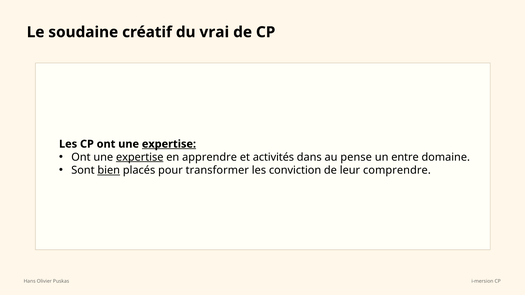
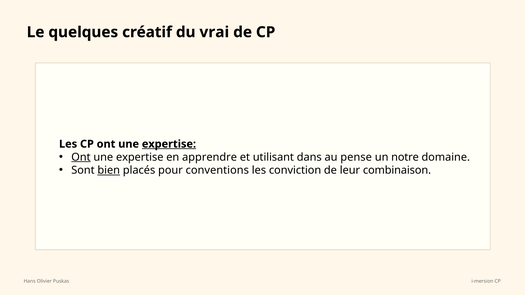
soudaine: soudaine -> quelques (83, 32)
Ont underline: none -> present (81, 157)
expertise underline: present -> none (140, 157)
activités: activités -> utilisant (273, 157)
entre: entre -> notre (405, 157)
transformer: transformer -> conventions (217, 170)
comprendre: comprendre -> combinaison (397, 170)
